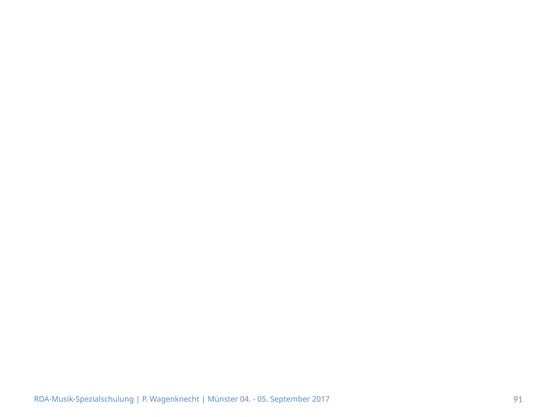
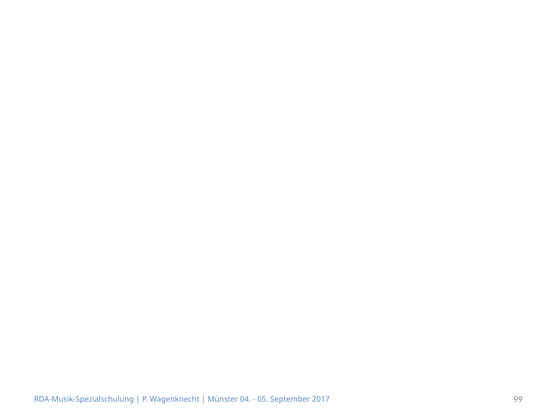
91: 91 -> 99 (518, 399)
